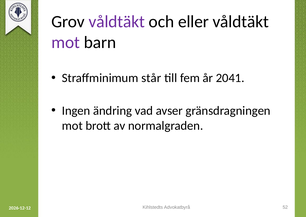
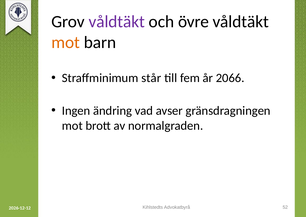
eller: eller -> övre (194, 22)
mot colour: purple -> orange (66, 42)
2041: 2041 -> 2066 (230, 78)
